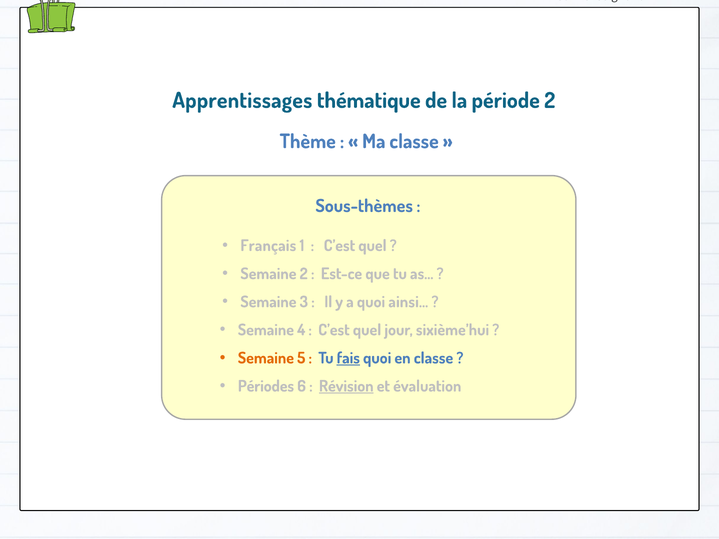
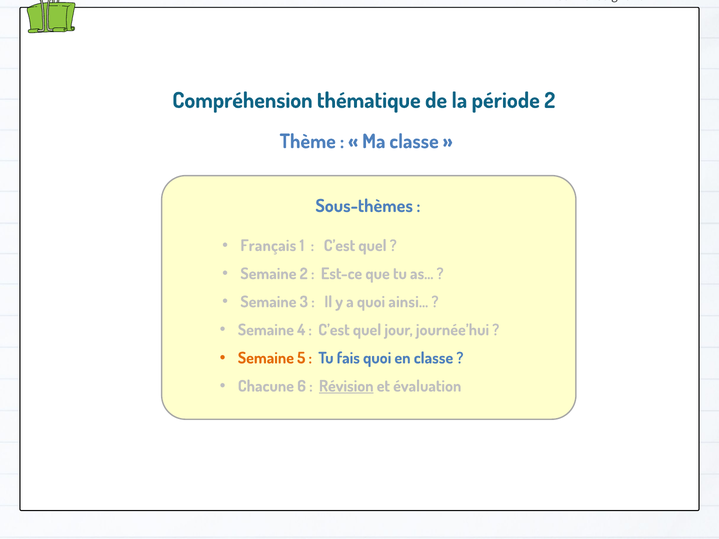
Apprentissages: Apprentissages -> Compréhension (242, 101)
sixième’hui: sixième’hui -> journée’hui (453, 330)
fais underline: present -> none (348, 358)
Périodes: Périodes -> Chacune (266, 386)
